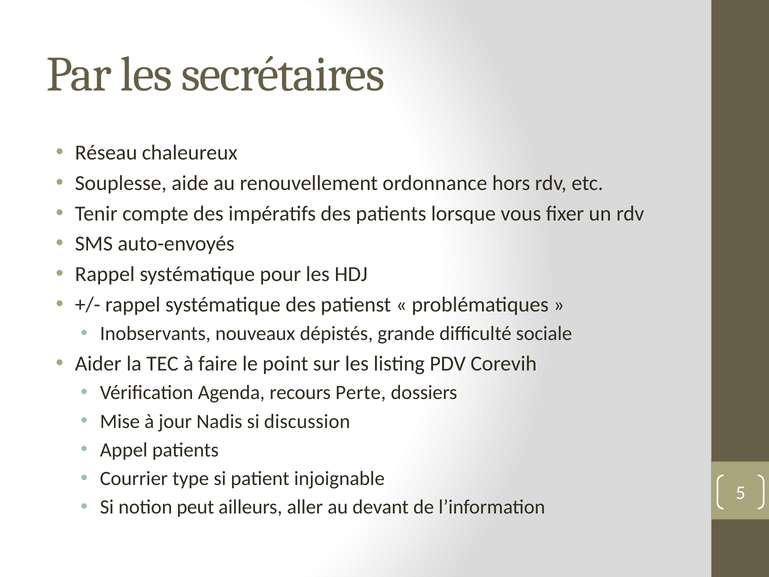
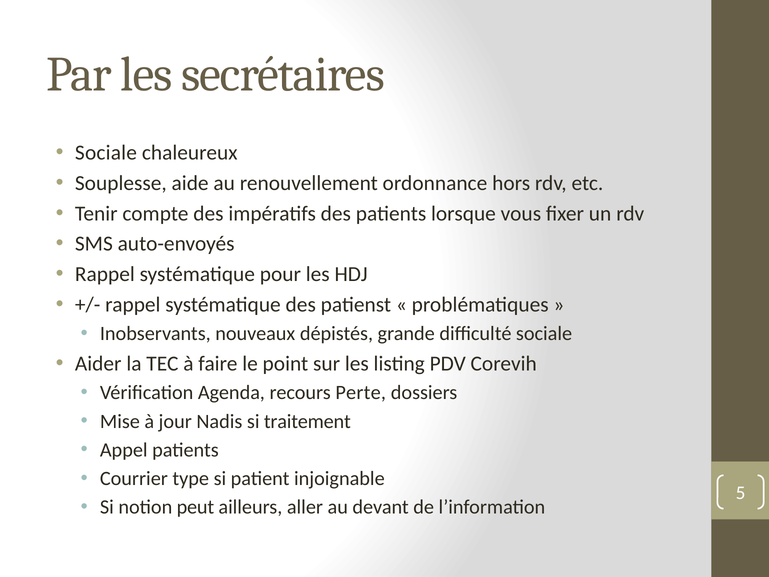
Réseau: Réseau -> Sociale (106, 153)
discussion: discussion -> traitement (307, 421)
